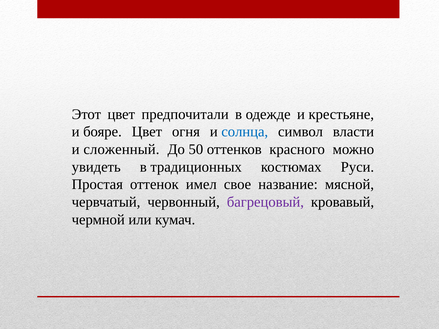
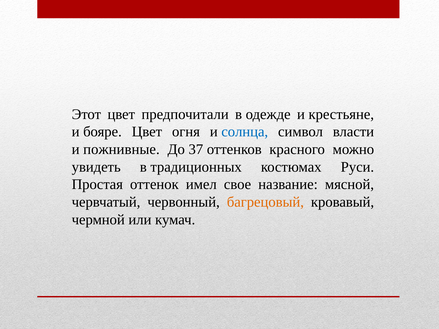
сложенный: сложенный -> пожнивные (121, 149)
50: 50 -> 37 (196, 149)
багрецовый colour: purple -> orange (265, 202)
